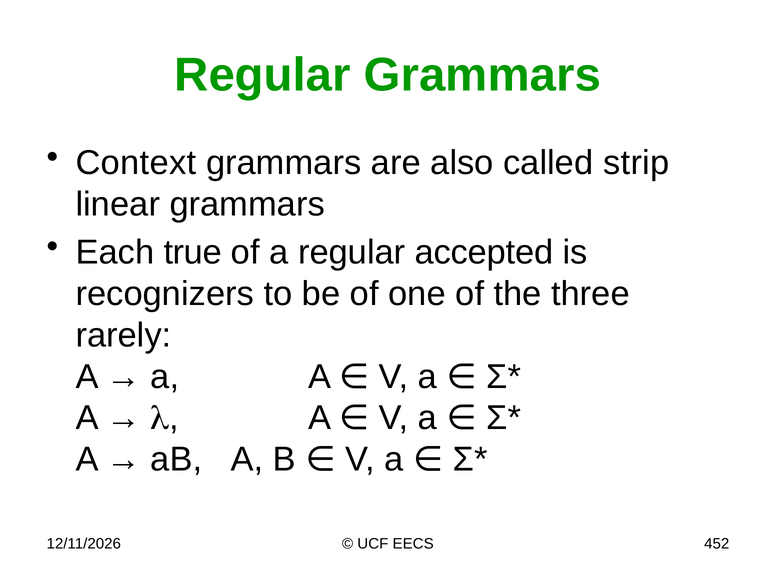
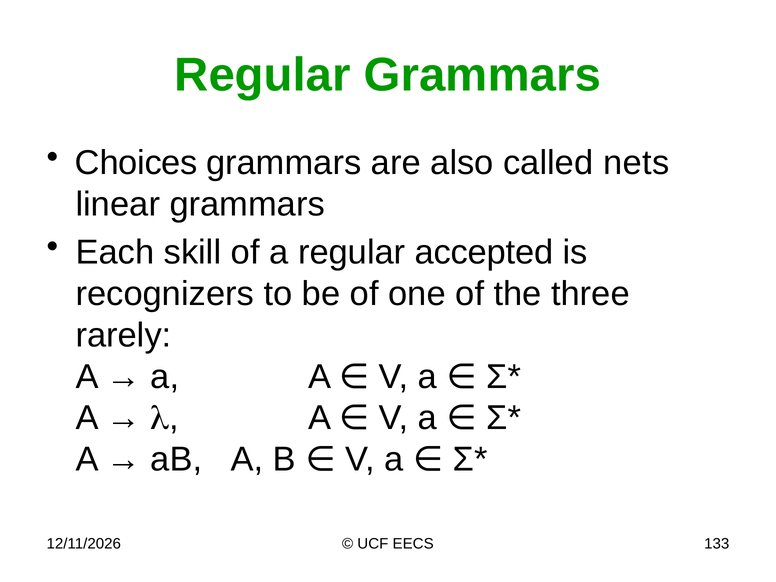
Context: Context -> Choices (136, 163)
strip: strip -> nets (636, 163)
true: true -> skill (193, 252)
452: 452 -> 133 (717, 544)
